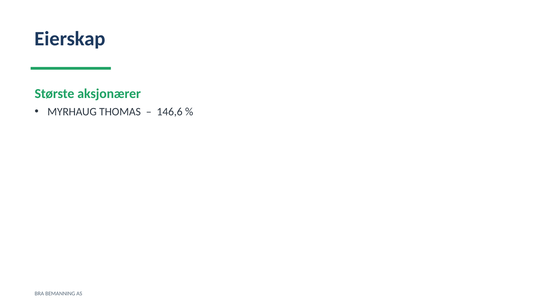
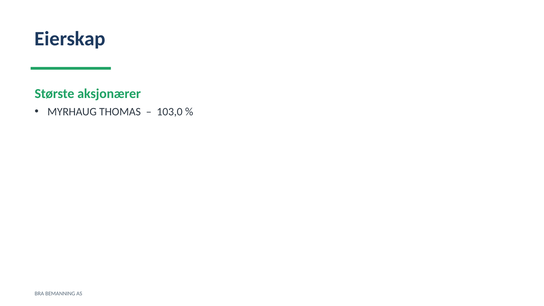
146,6: 146,6 -> 103,0 (170, 112)
